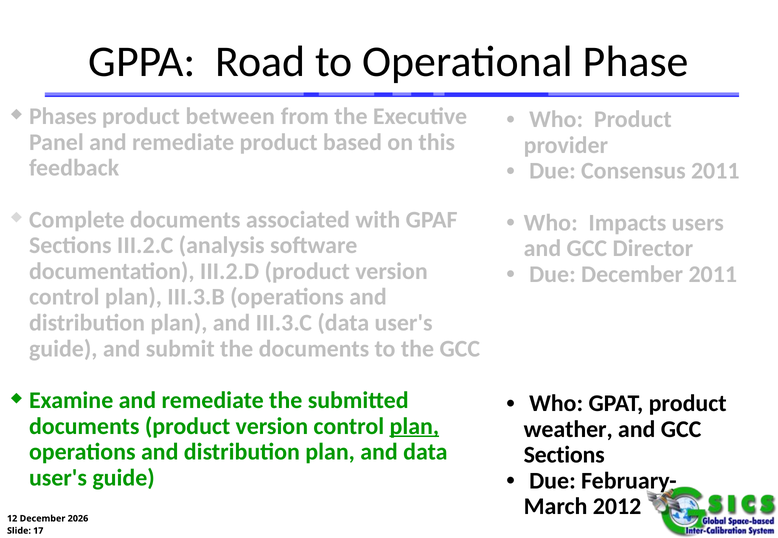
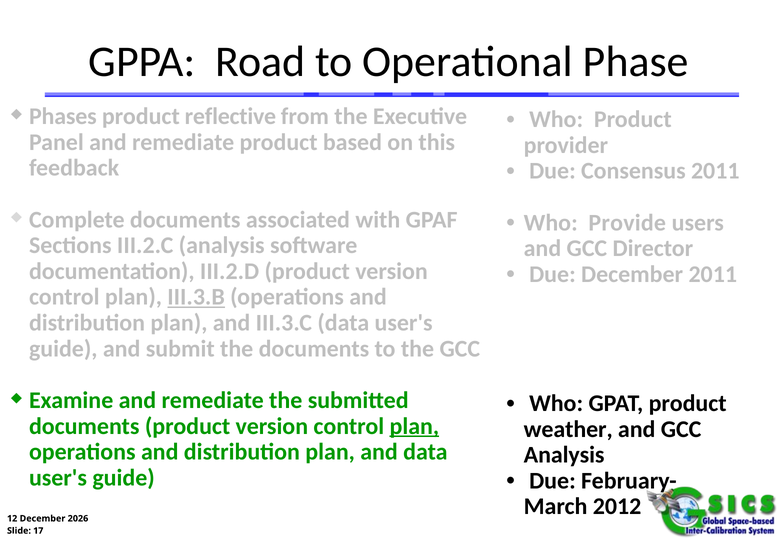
between: between -> reflective (230, 117)
Impacts: Impacts -> Provide (627, 223)
III.3.B underline: none -> present (196, 297)
Sections: Sections -> Analysis (564, 455)
